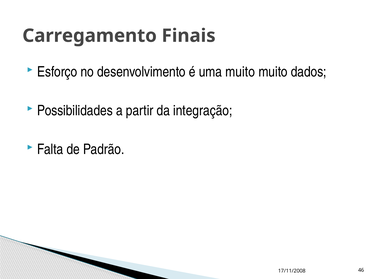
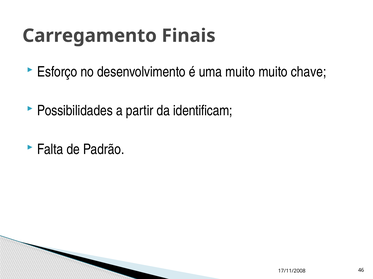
dados: dados -> chave (309, 72)
integração: integração -> identificam (203, 111)
